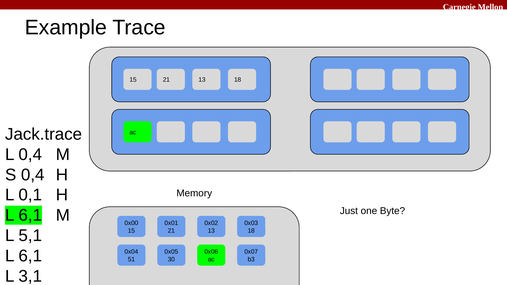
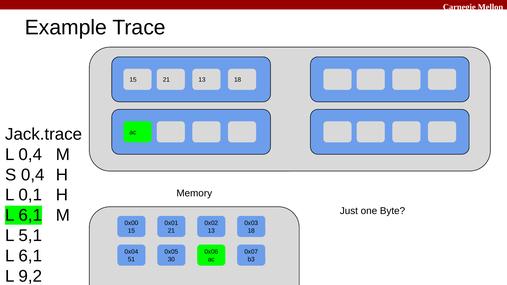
3,1: 3,1 -> 9,2 (30, 276)
